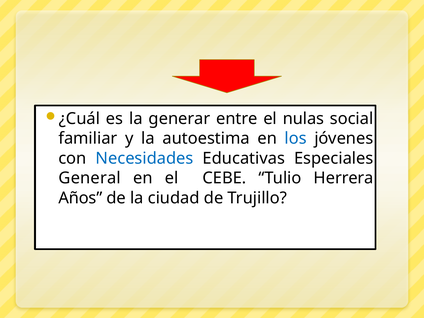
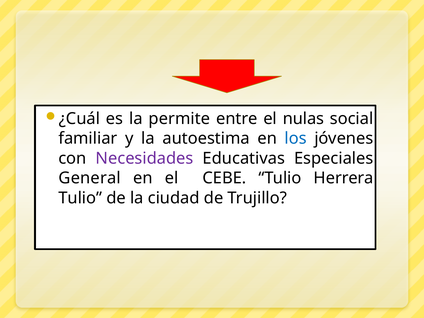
generar: generar -> permite (179, 119)
Necesidades colour: blue -> purple (145, 158)
Años: Años -> Tulio (80, 198)
